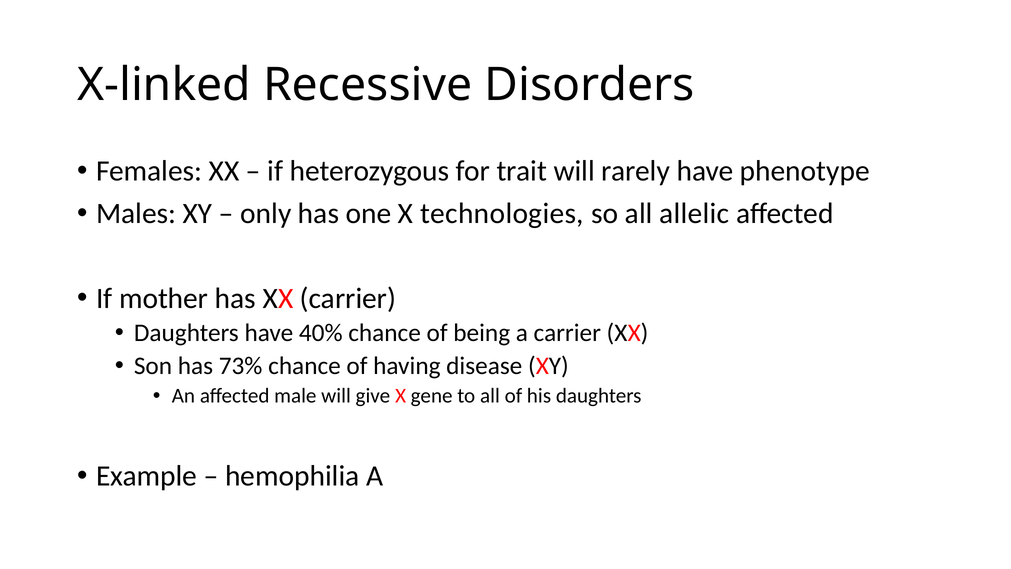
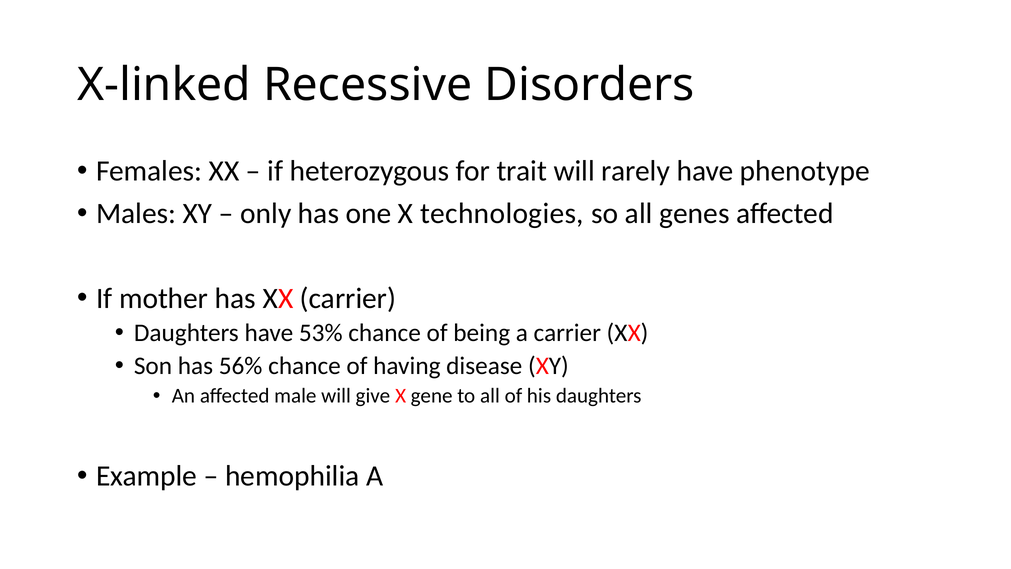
allelic: allelic -> genes (694, 213)
40%: 40% -> 53% (321, 333)
73%: 73% -> 56% (241, 365)
